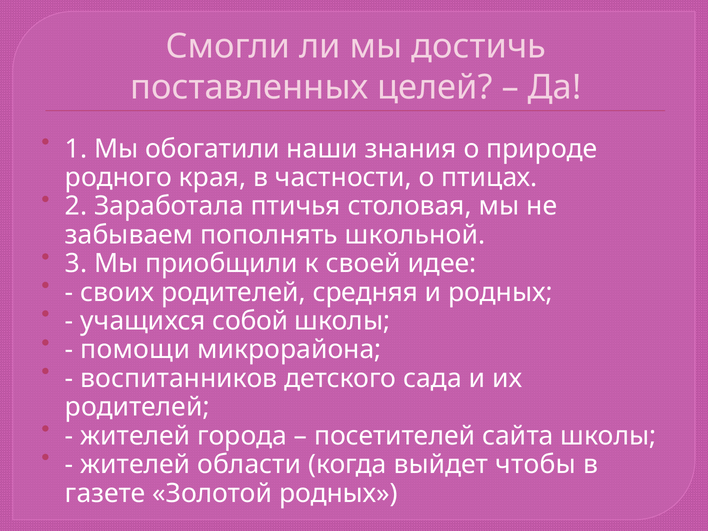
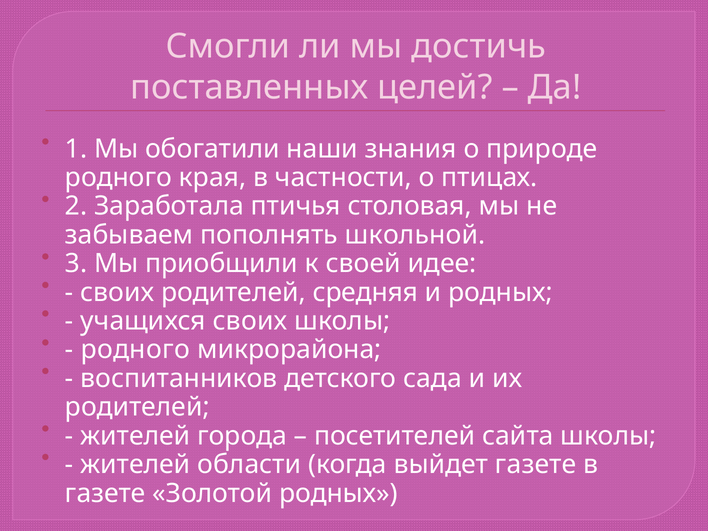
учащихся собой: собой -> своих (250, 321)
помощи: помощи -> родного (135, 350)
выйдет чтобы: чтобы -> газете (536, 465)
